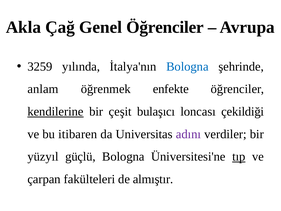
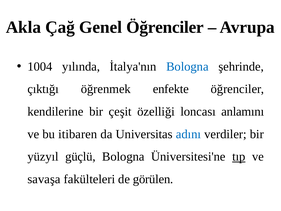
3259: 3259 -> 1004 (40, 66)
anlam: anlam -> çıktığı (43, 89)
kendilerine underline: present -> none (55, 111)
bulaşıcı: bulaşıcı -> özelliği (156, 111)
çekildiği: çekildiği -> anlamını (243, 111)
adını colour: purple -> blue (188, 134)
çarpan: çarpan -> savaşa (44, 179)
almıştır: almıştır -> görülen (153, 179)
